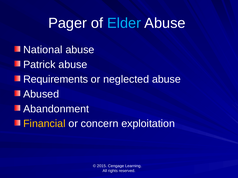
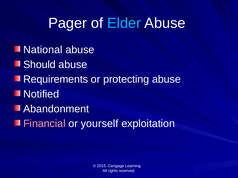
Patrick: Patrick -> Should (39, 65)
neglected: neglected -> protecting (126, 80)
Abused: Abused -> Notified (41, 94)
Financial colour: yellow -> pink (44, 124)
concern: concern -> yourself (100, 124)
